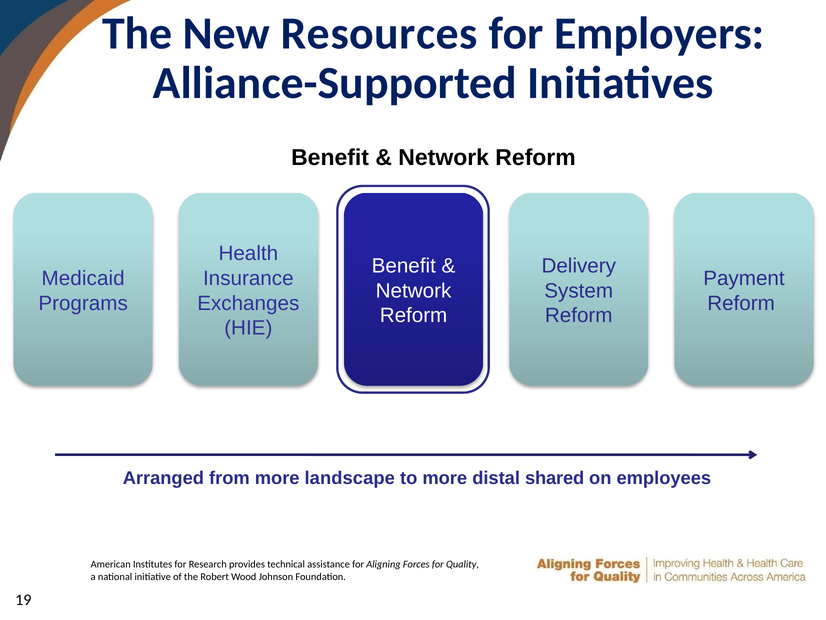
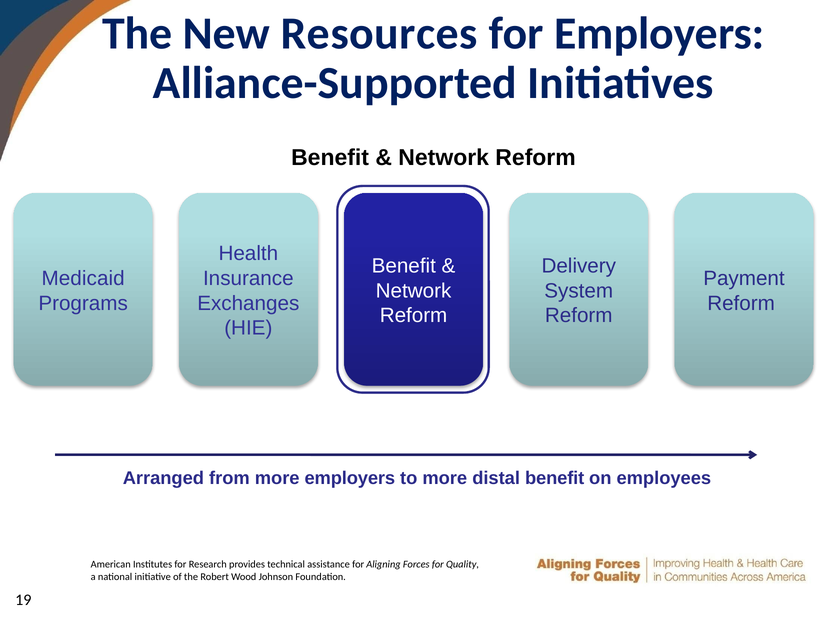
more landscape: landscape -> employers (350, 478)
distal shared: shared -> benefit (555, 478)
